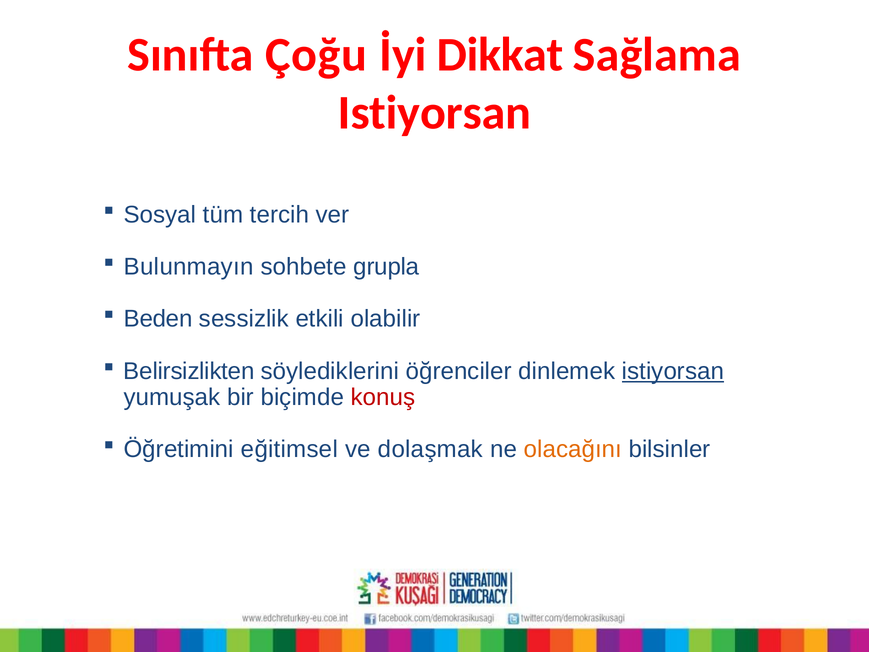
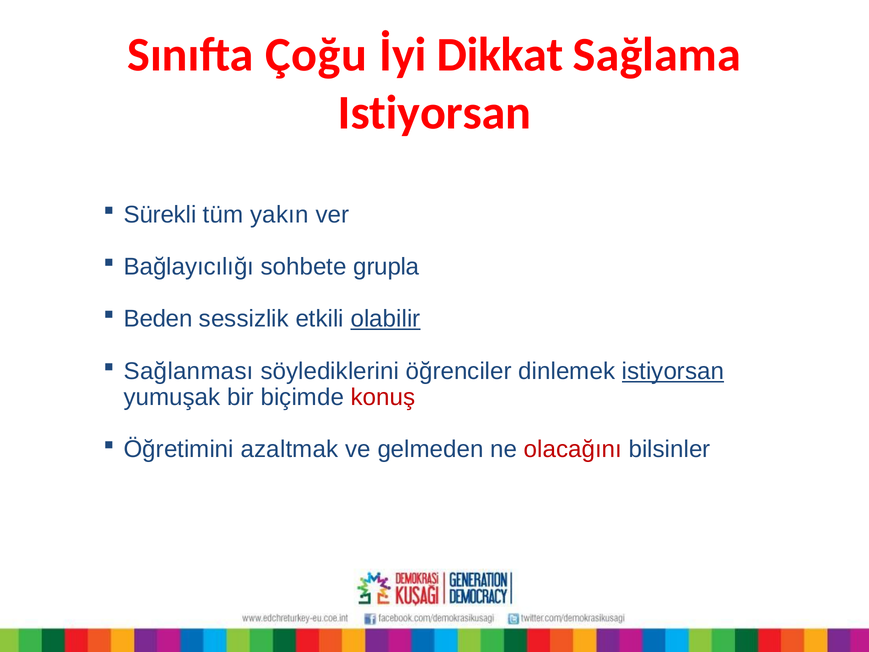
Sosyal: Sosyal -> Sürekli (160, 215)
tercih: tercih -> yakın (279, 215)
Bulunmayın: Bulunmayın -> Bağlayıcılığı (189, 267)
olabilir underline: none -> present (386, 319)
Belirsizlikten: Belirsizlikten -> Sağlanması (189, 371)
eğitimsel: eğitimsel -> azaltmak (289, 449)
dolaşmak: dolaşmak -> gelmeden (431, 449)
olacağını colour: orange -> red (573, 449)
